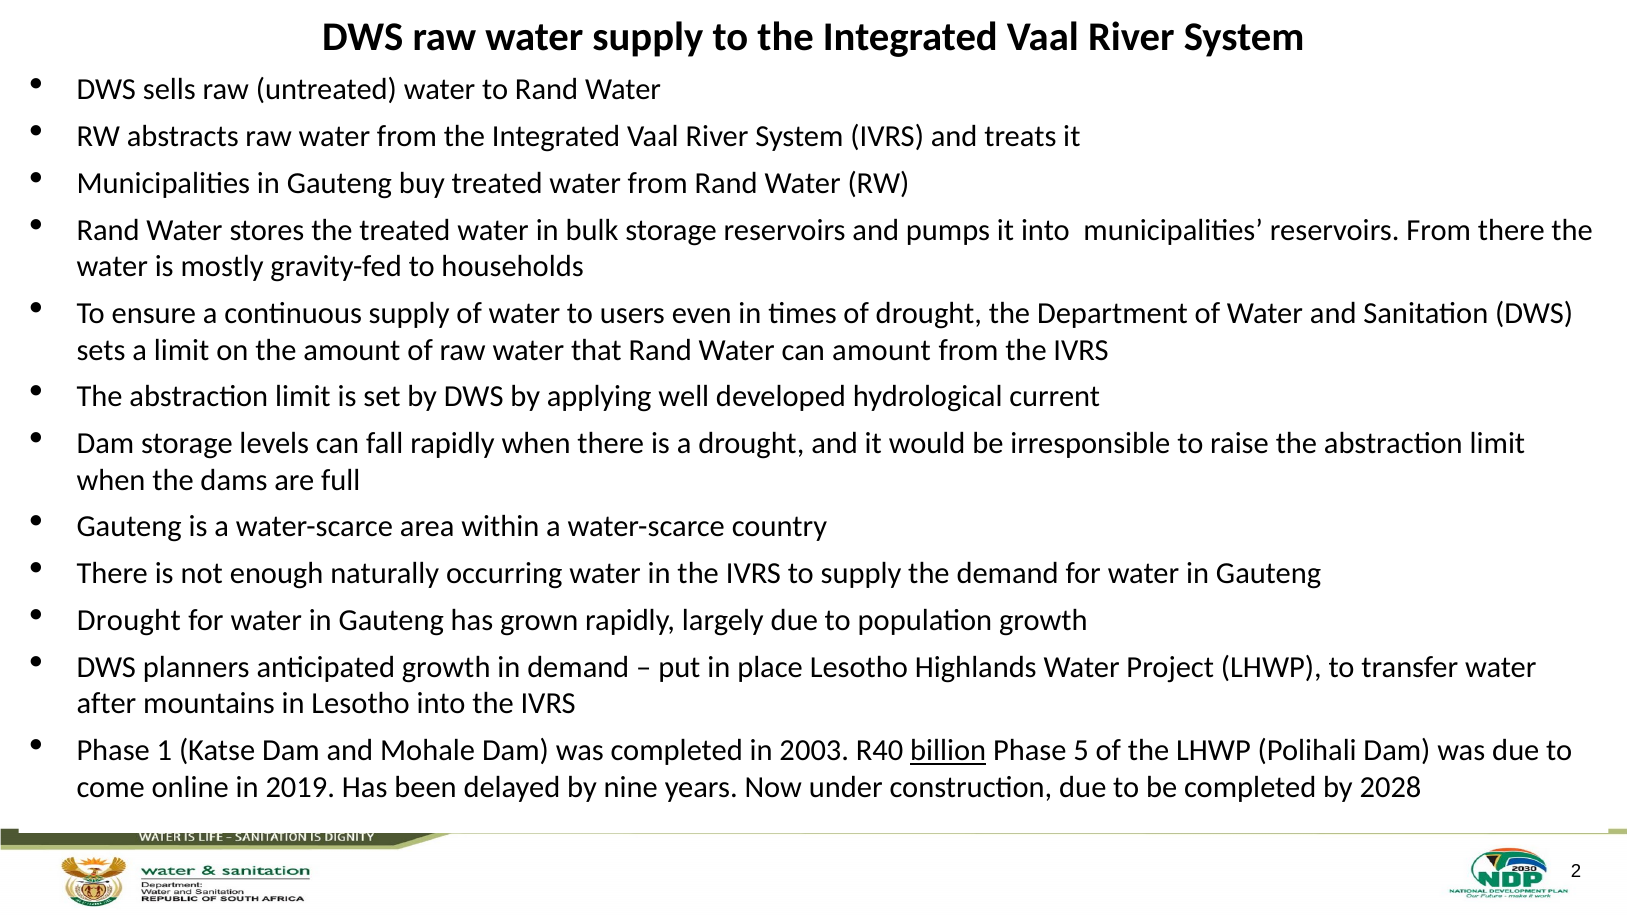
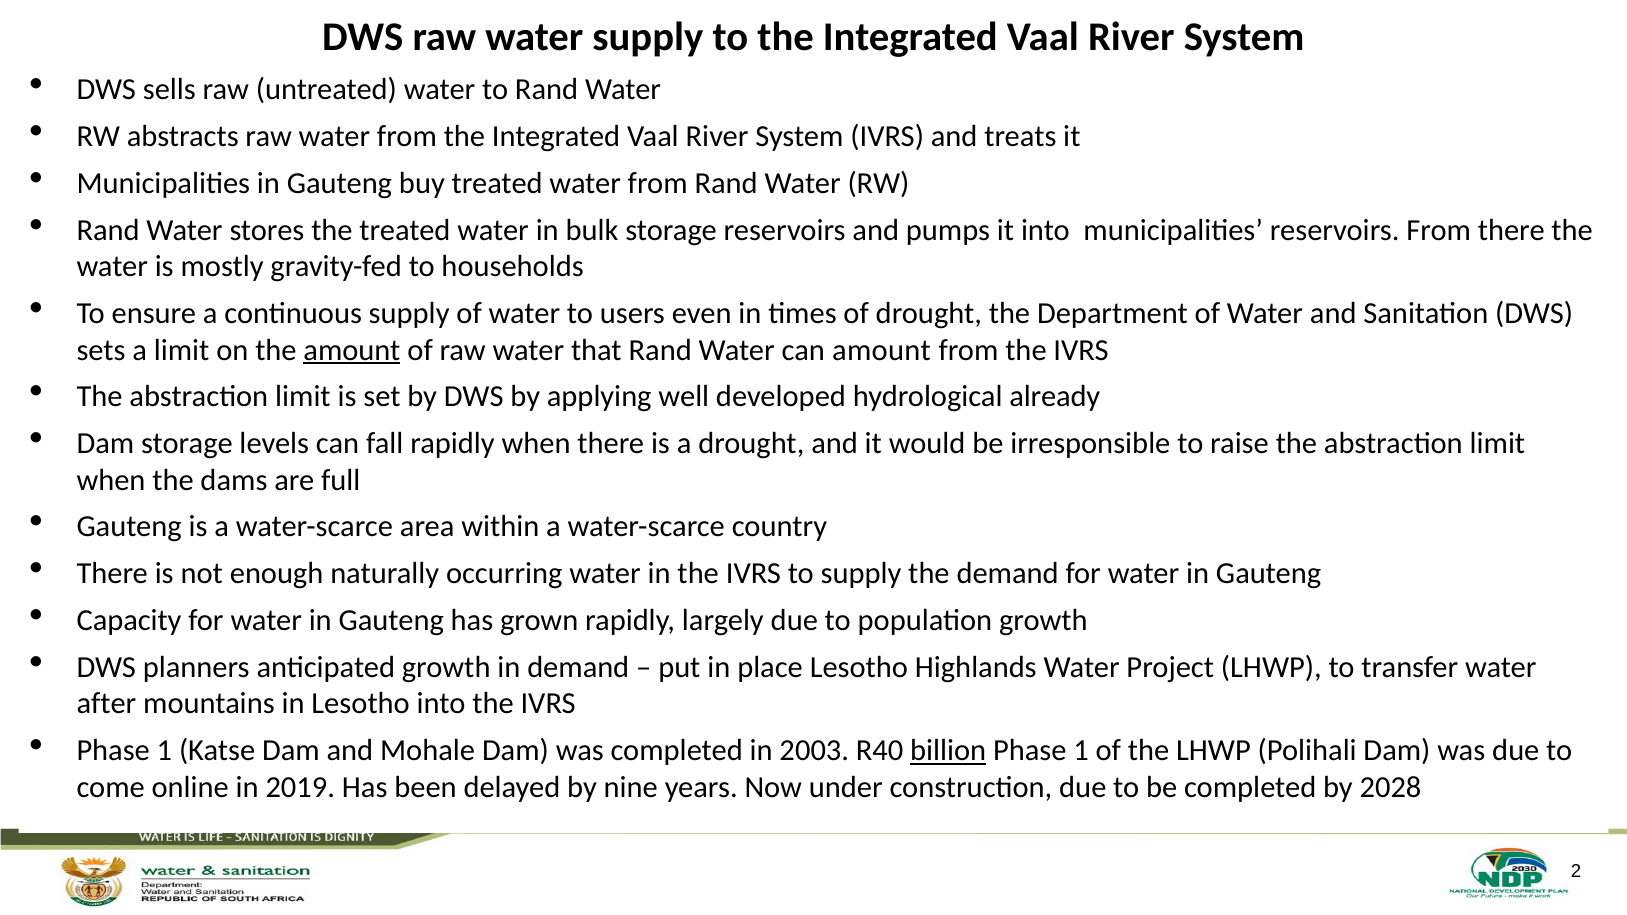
amount underline: none -> present (352, 350)
current: current -> already (1055, 397)
Drought: Drought -> Capacity (129, 621)
5: 5 -> 1 (1081, 751)
